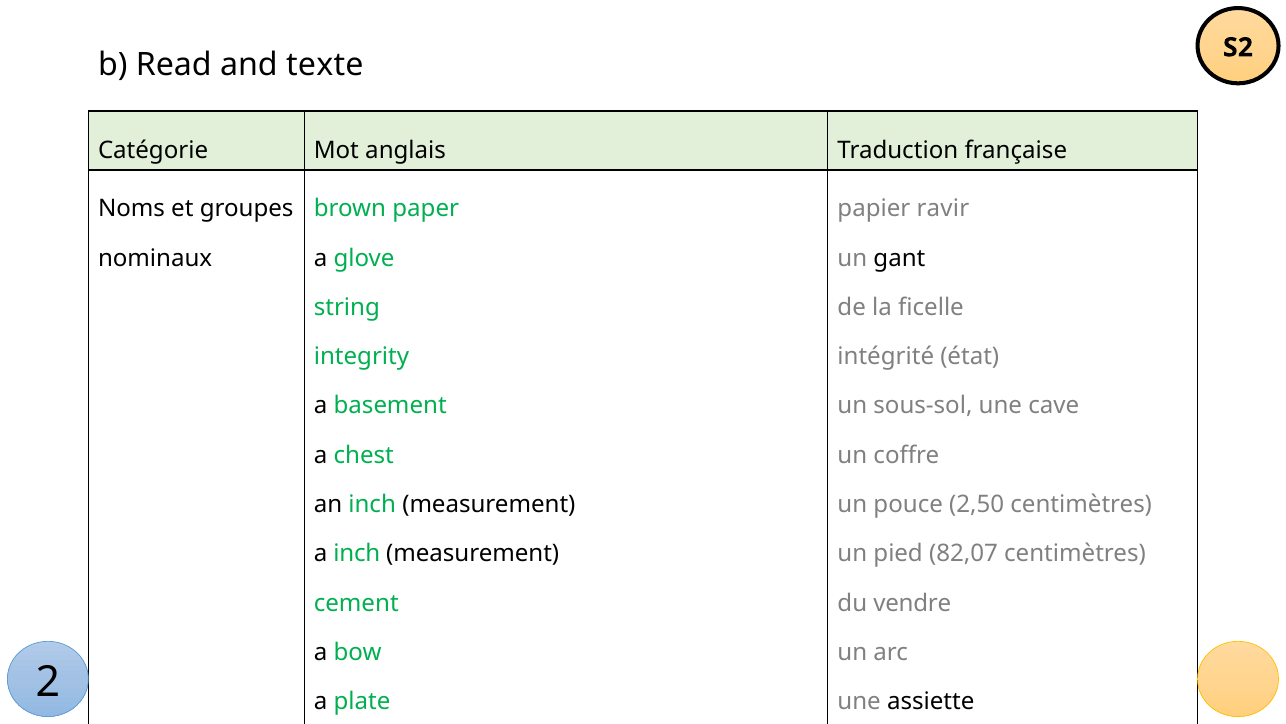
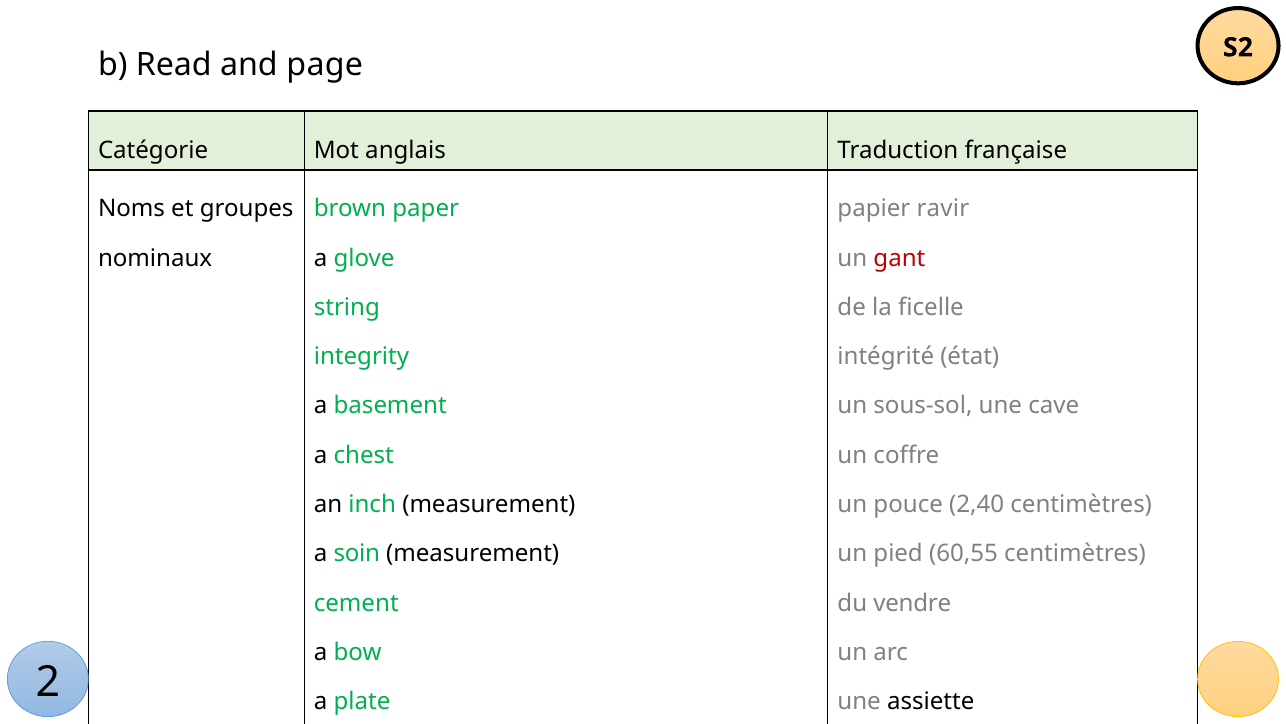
texte: texte -> page (325, 65)
gant colour: black -> red (899, 258)
2,50: 2,50 -> 2,40 (977, 504)
a inch: inch -> soin (357, 553)
82,07: 82,07 -> 60,55 (964, 553)
